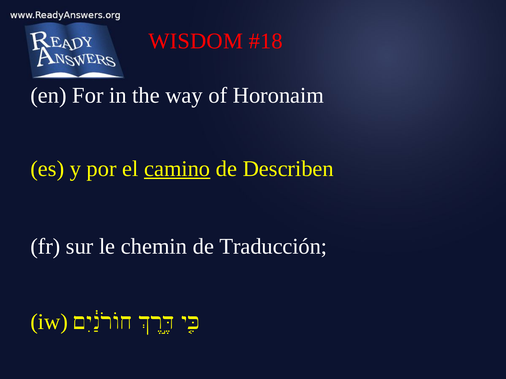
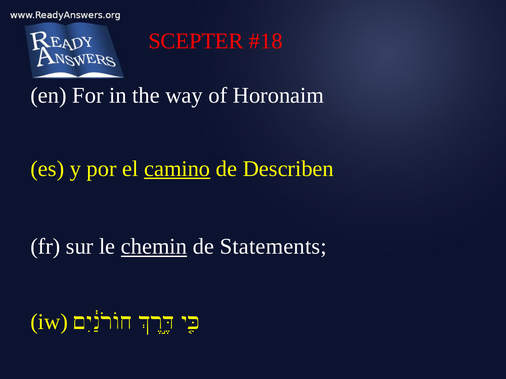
WISDOM: WISDOM -> SCEPTER (196, 41)
chemin underline: none -> present (154, 247)
Traducción: Traducción -> Statements (273, 247)
